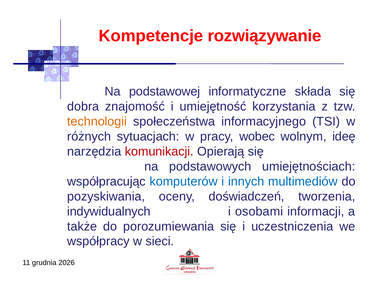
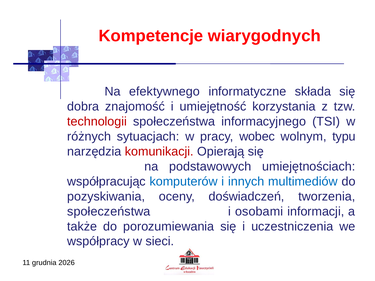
rozwiązywanie: rozwiązywanie -> wiarygodnych (264, 36)
podstawowej: podstawowej -> efektywnego (165, 92)
technologii colour: orange -> red (97, 122)
ideę: ideę -> typu (344, 137)
indywidualnych: indywidualnych -> społeczeństwa (109, 212)
